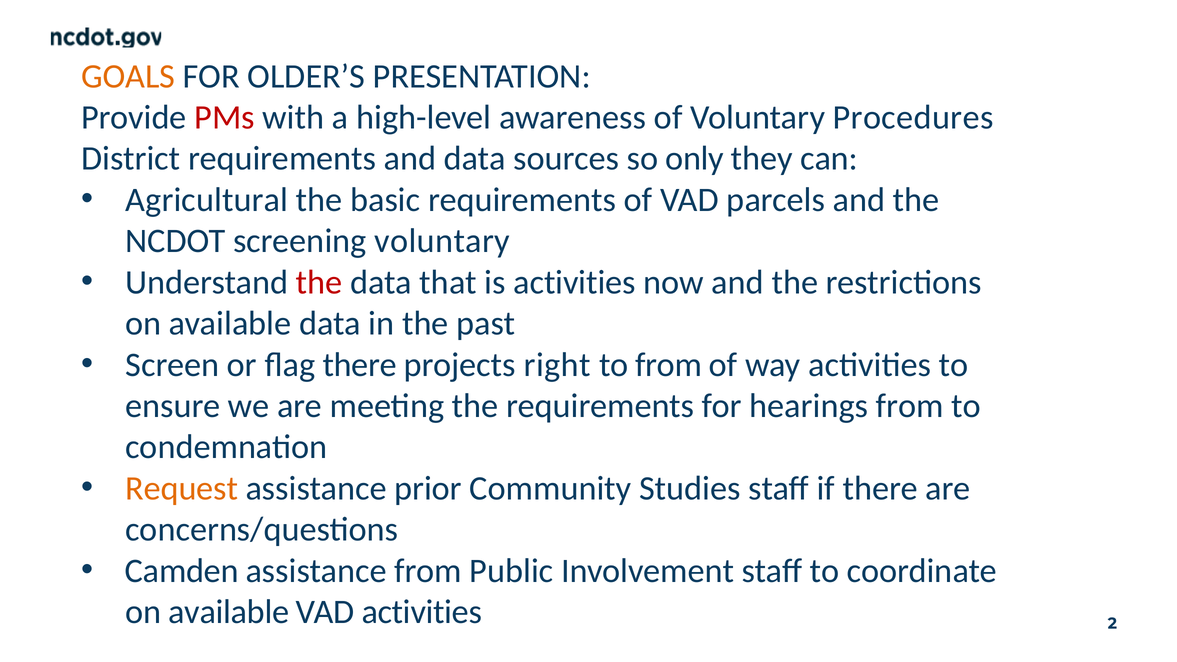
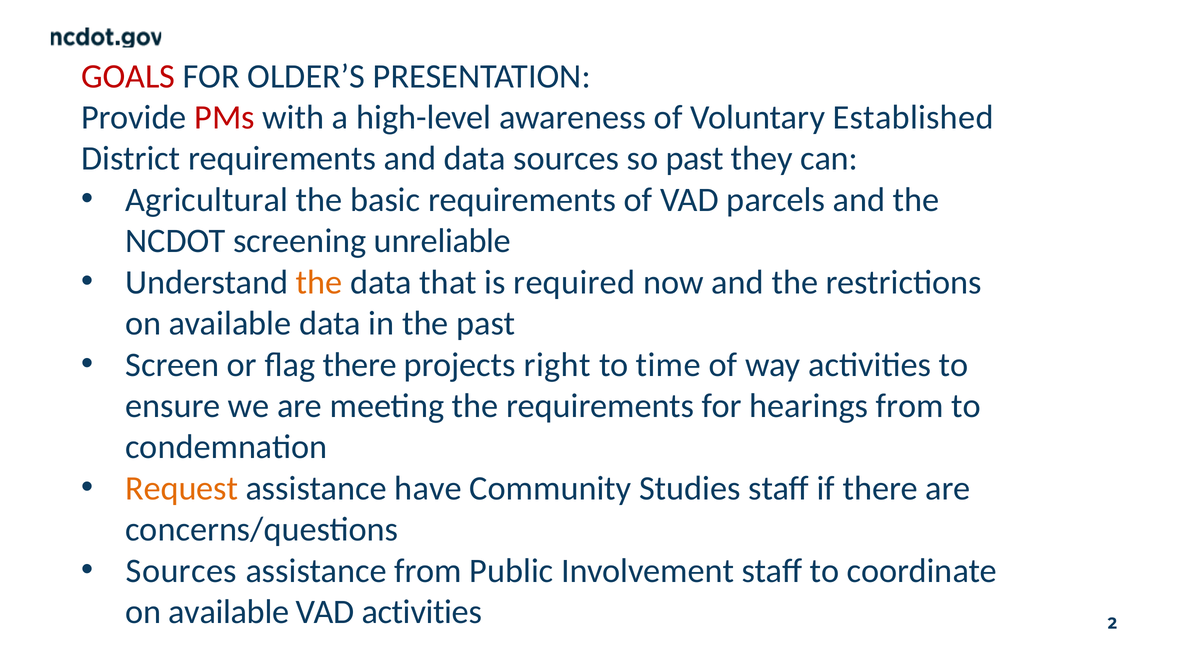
GOALS colour: orange -> red (128, 76)
Procedures: Procedures -> Established (913, 117)
so only: only -> past (695, 159)
screening voluntary: voluntary -> unreliable (442, 241)
the colour: red -> orange (319, 282)
is activities: activities -> required (574, 282)
to from: from -> time (668, 365)
prior: prior -> have (428, 488)
Camden: Camden -> Sources (181, 571)
